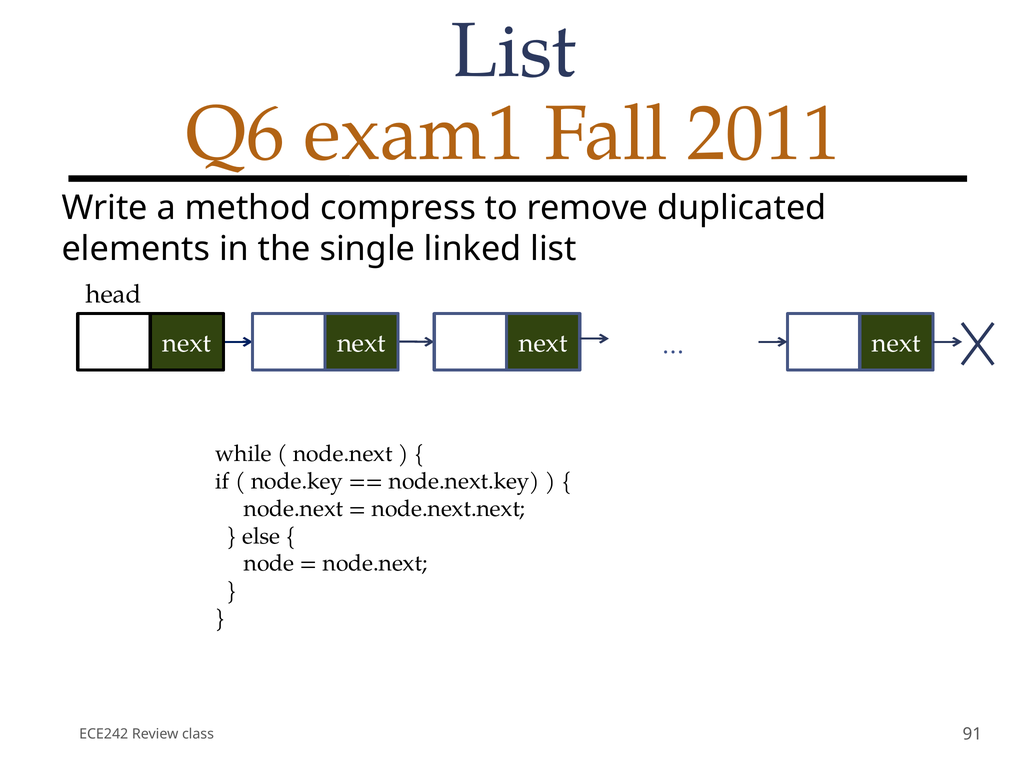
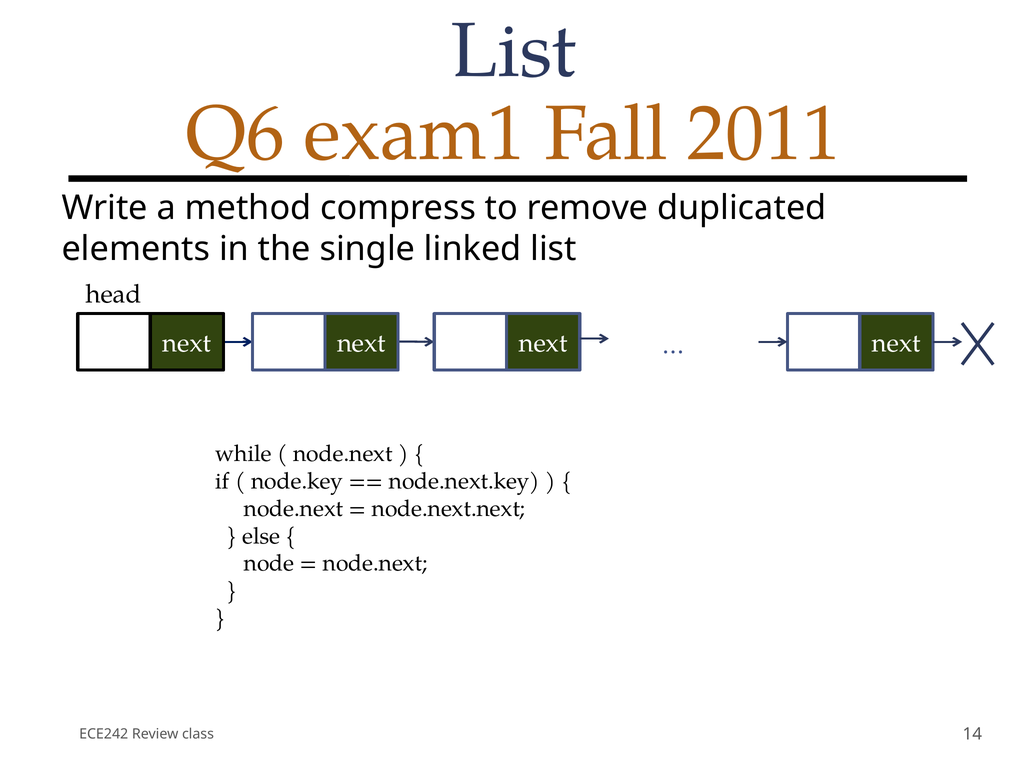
91: 91 -> 14 (972, 734)
